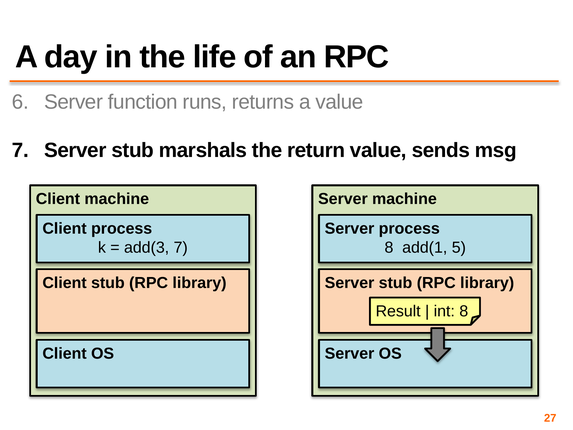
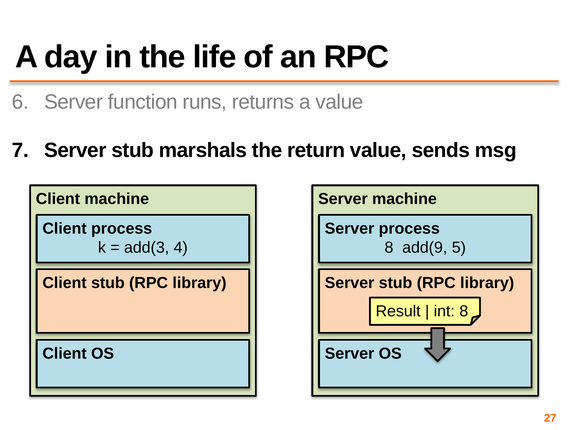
add(3 7: 7 -> 4 (181, 247)
add(1: add(1 -> add(9 (425, 247)
